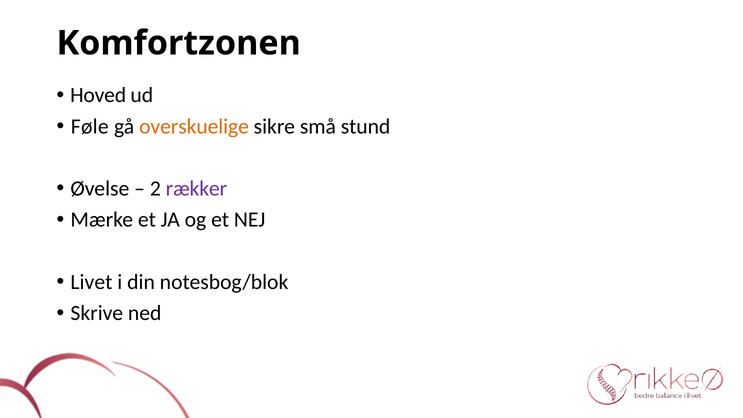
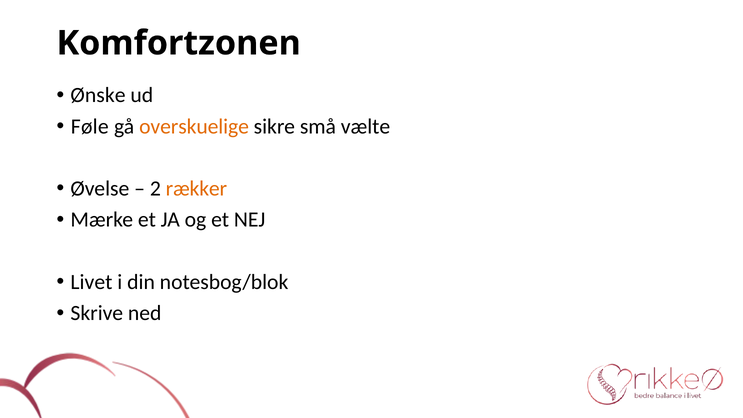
Hoved: Hoved -> Ønske (98, 95)
stund: stund -> vælte (366, 126)
rækker colour: purple -> orange (196, 189)
